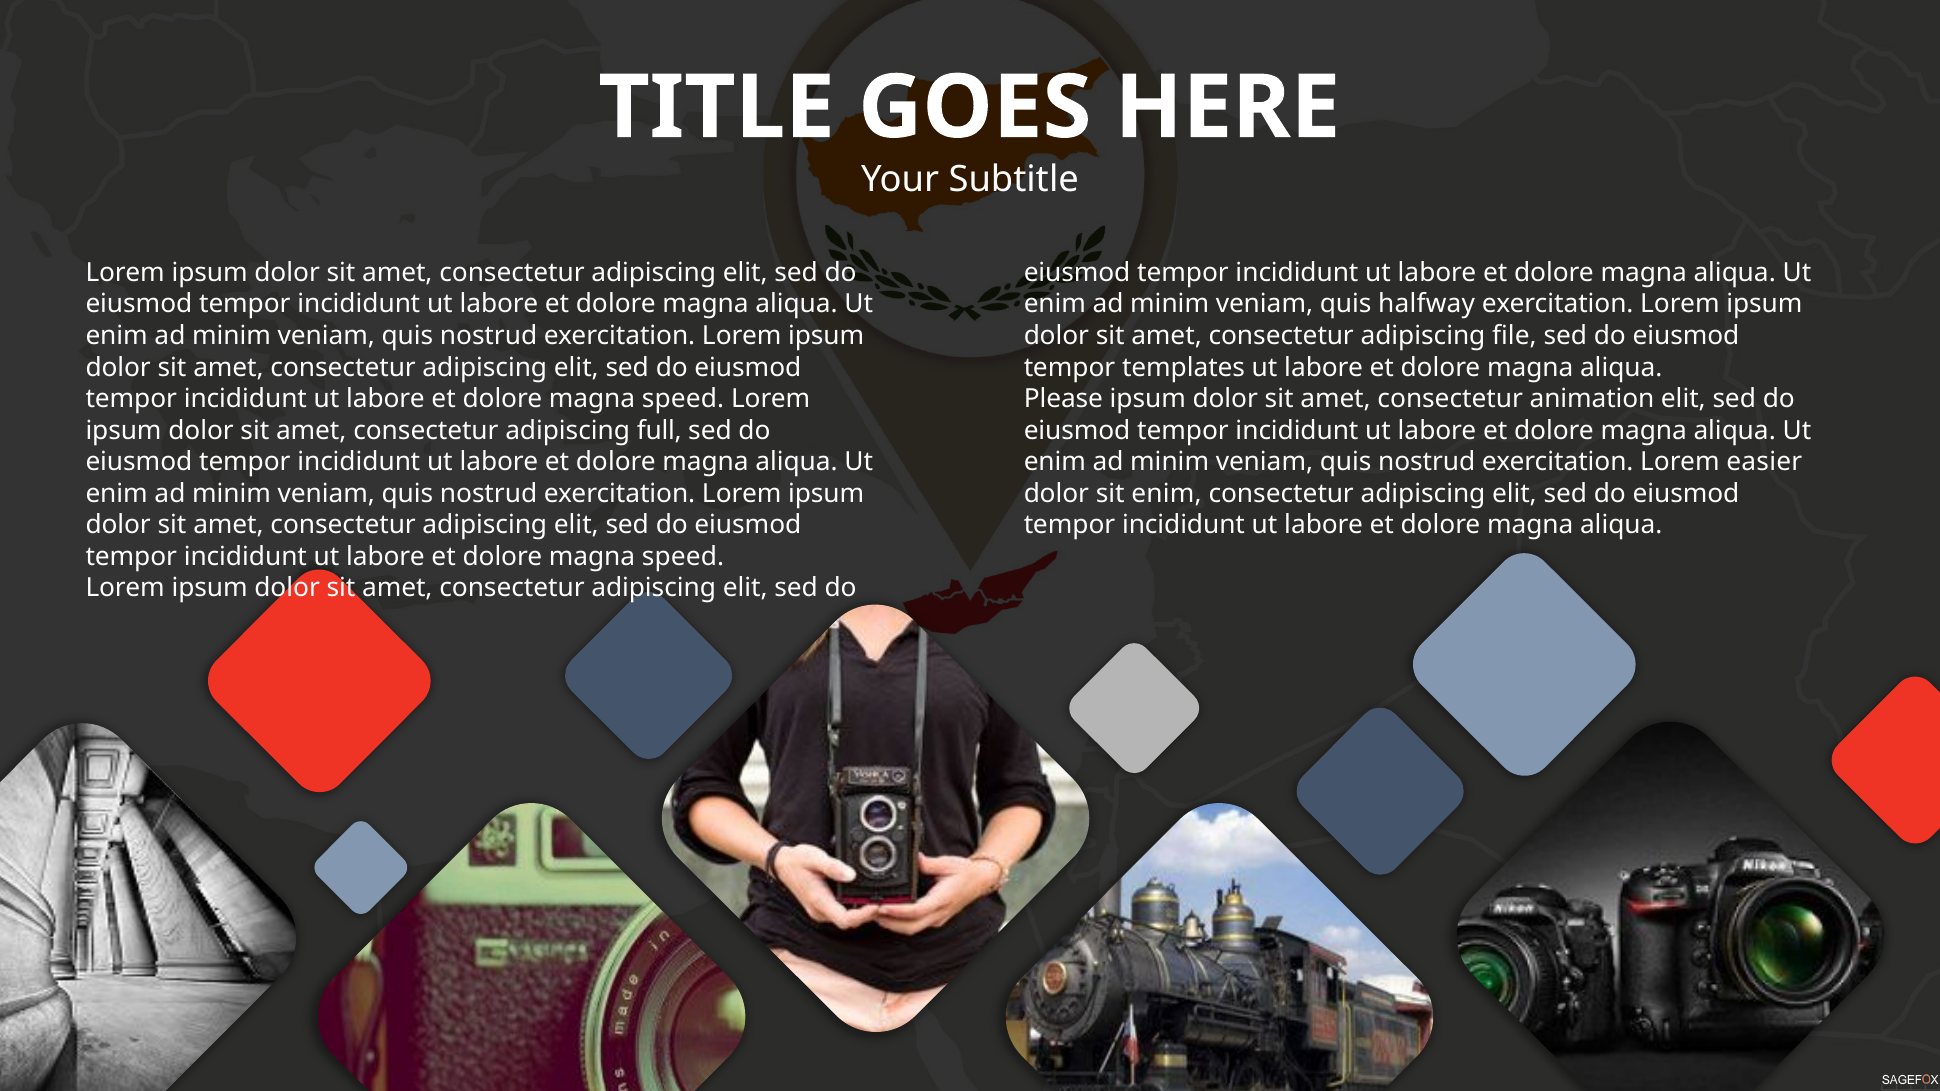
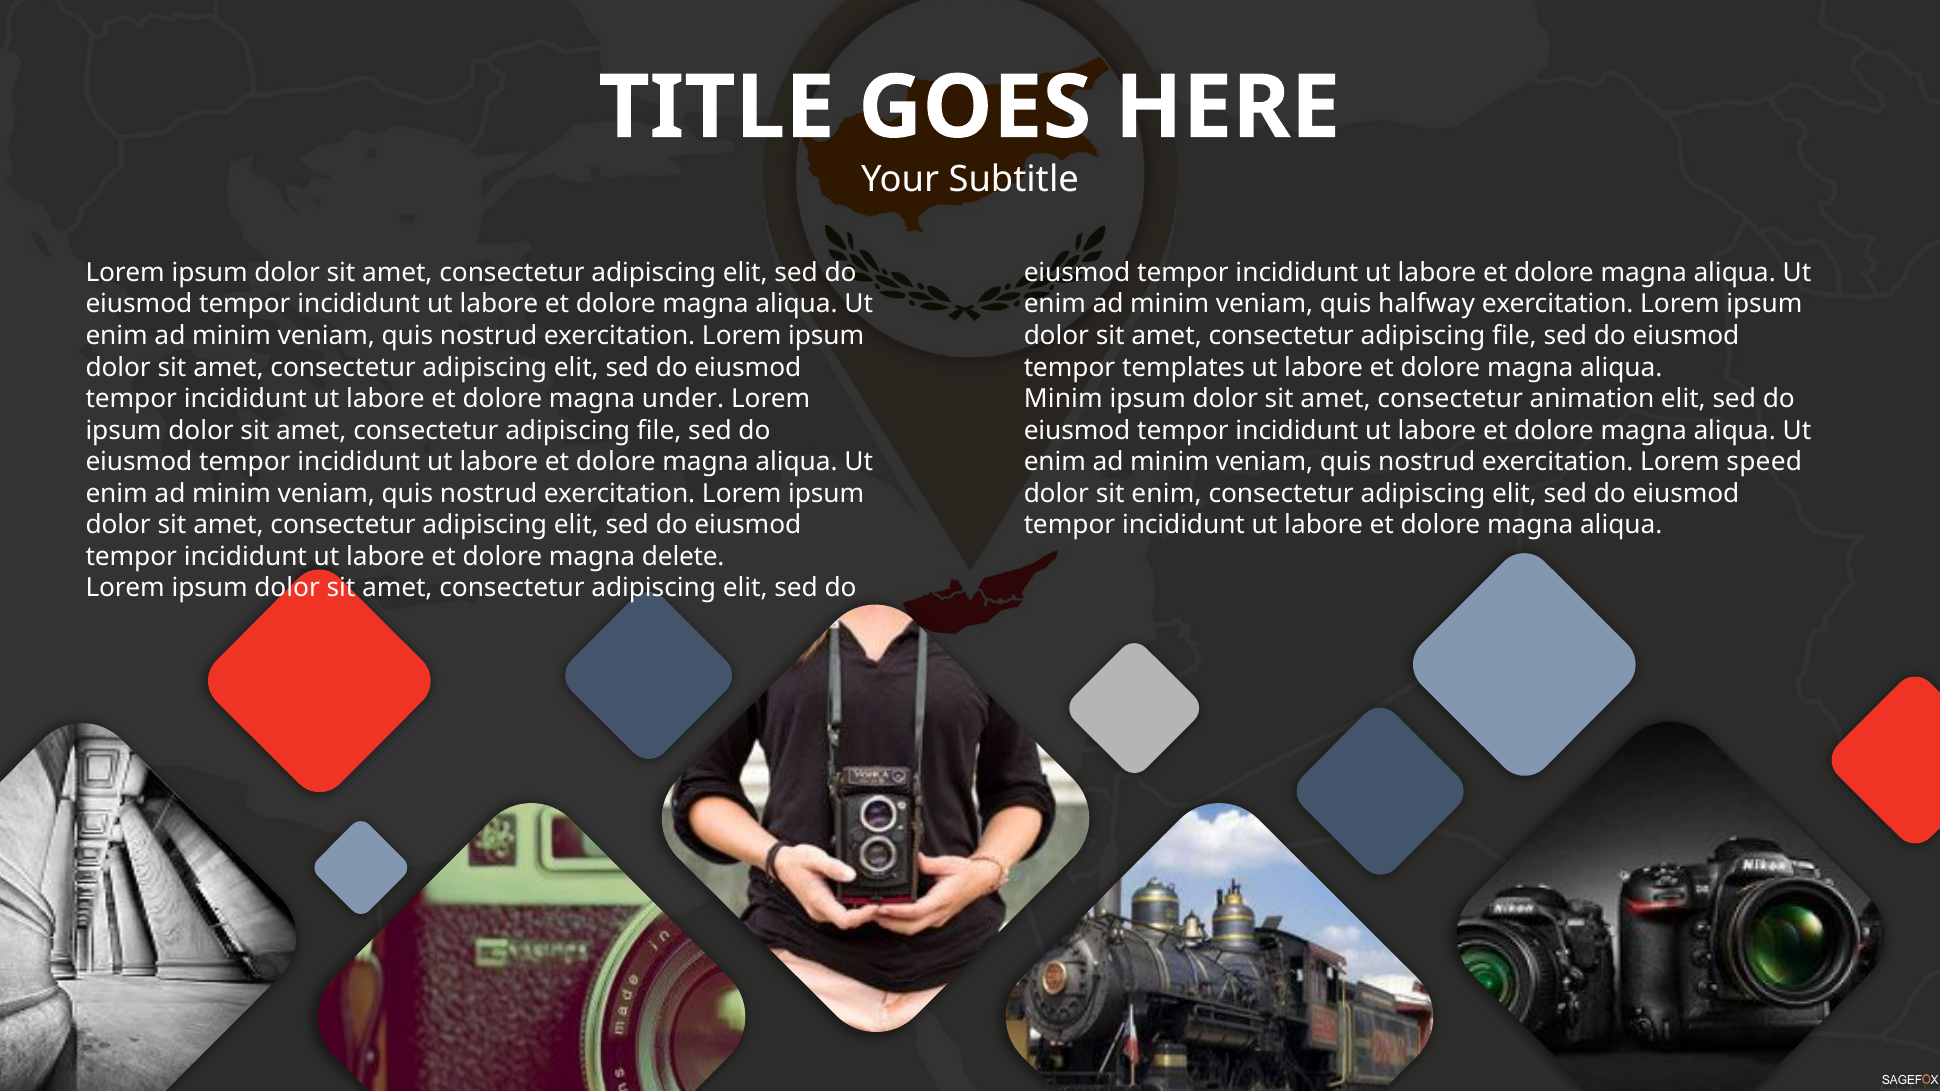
speed: speed -> under (683, 399)
Please: Please -> Minim (1063, 399)
full: full -> file (659, 431)
easier: easier -> speed (1764, 462)
speed: speed -> delete (683, 557)
